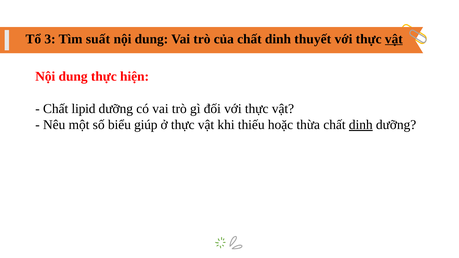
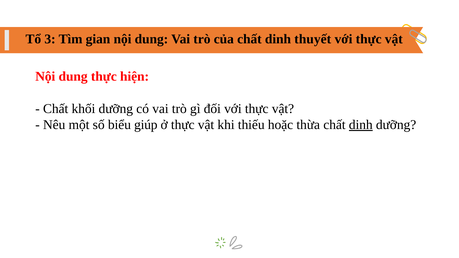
suất: suất -> gian (98, 39)
vật underline: present -> none (394, 39)
lipid: lipid -> khối (83, 109)
